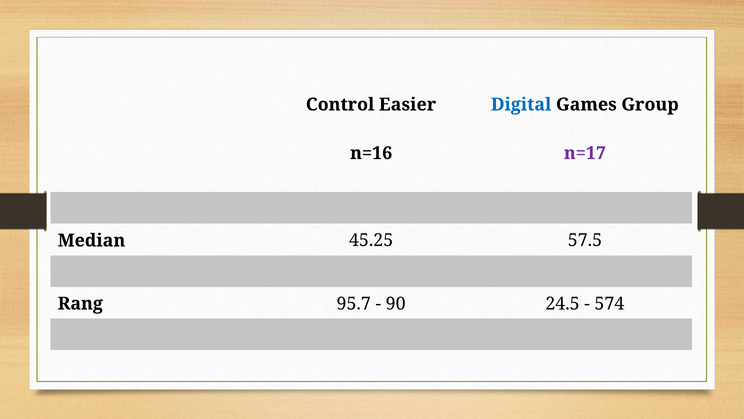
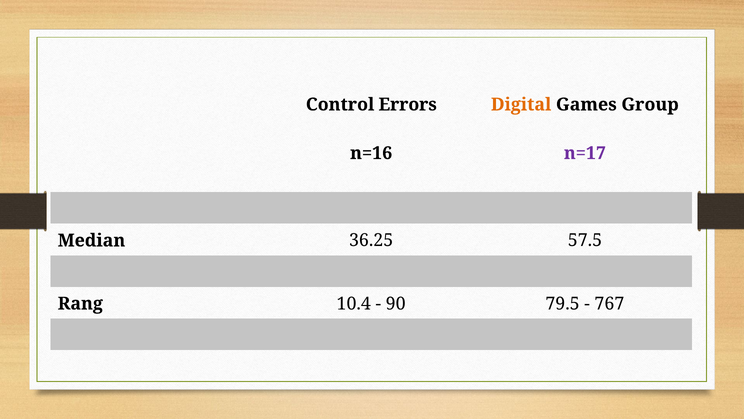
Easier: Easier -> Errors (408, 104)
Digital colour: blue -> orange (521, 104)
45.25: 45.25 -> 36.25 (371, 240)
95.7: 95.7 -> 10.4 (354, 303)
24.5: 24.5 -> 79.5 (563, 303)
574: 574 -> 767 (609, 303)
